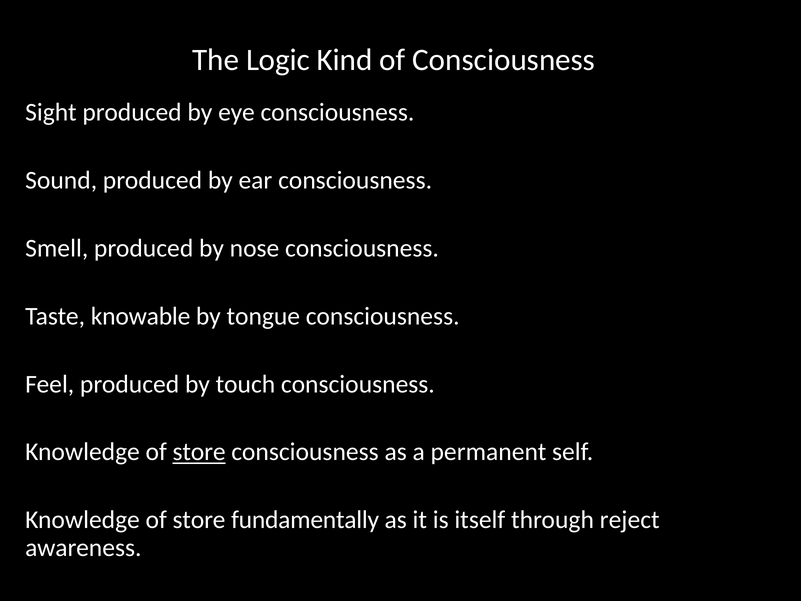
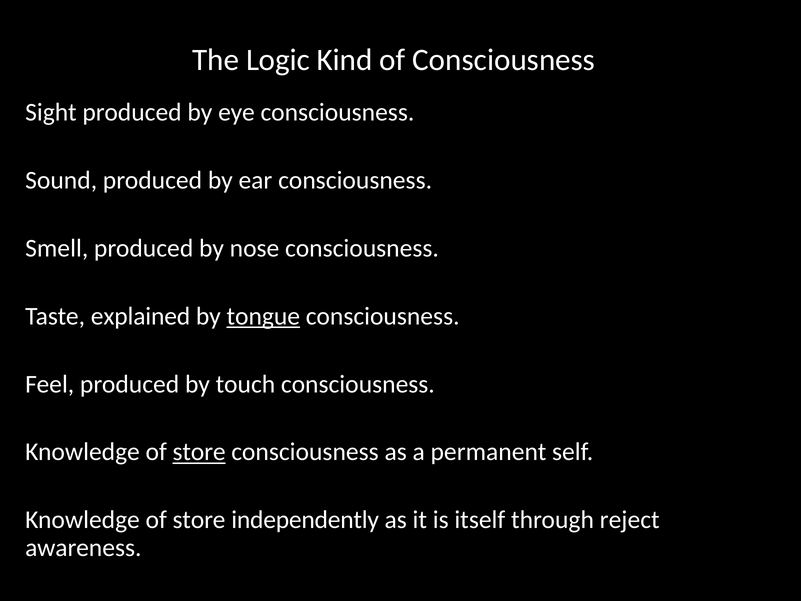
knowable: knowable -> explained (141, 316)
tongue underline: none -> present (263, 316)
fundamentally: fundamentally -> independently (305, 520)
